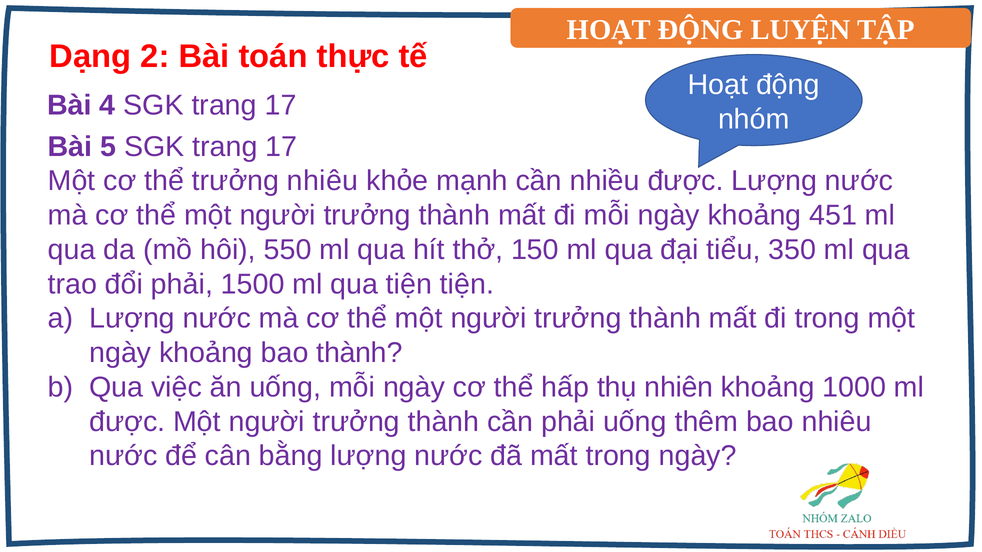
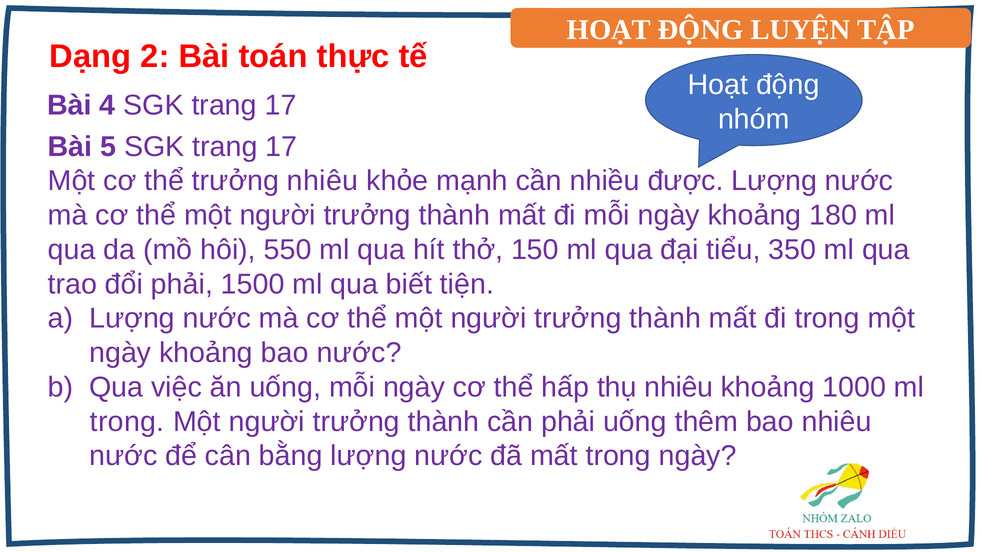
451: 451 -> 180 (833, 216)
qua tiện: tiện -> biết (409, 284)
bao thành: thành -> nước (359, 353)
thụ nhiên: nhiên -> nhiêu (679, 387)
được: được -> trong (127, 422)
